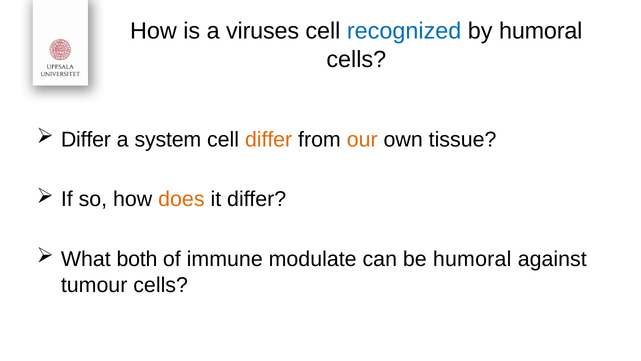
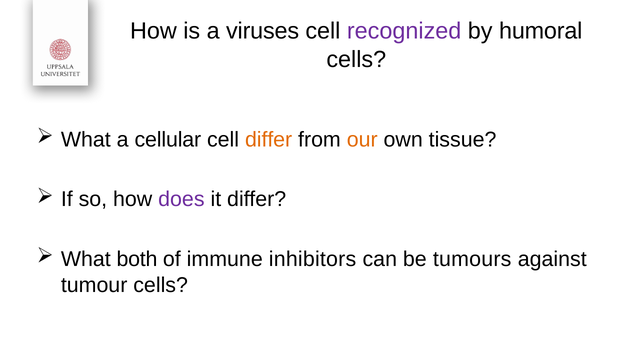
recognized colour: blue -> purple (404, 31)
Differ: Differ -> What (86, 139)
system: system -> cellular (168, 139)
does colour: orange -> purple (181, 199)
modulate: modulate -> inhibitors (313, 259)
be humoral: humoral -> tumours (472, 259)
